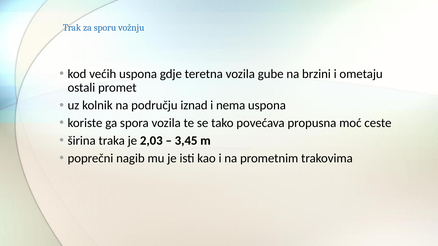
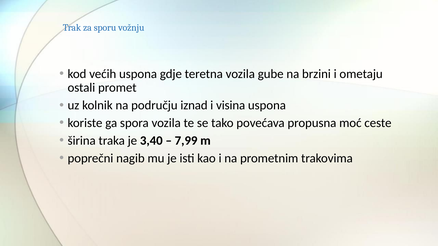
nema: nema -> visina (231, 105)
2,03: 2,03 -> 3,40 (151, 141)
3,45: 3,45 -> 7,99 (186, 141)
